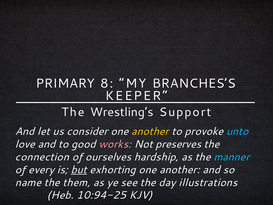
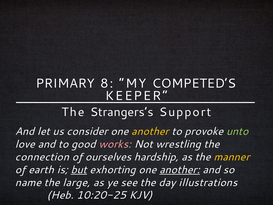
BRANCHES’S: BRANCHES’S -> COMPETED’S (194, 83)
Wrestling’s: Wrestling’s -> Strangers’s (122, 112)
unto colour: light blue -> light green (237, 131)
preserves: preserves -> wrestling (178, 144)
manner colour: light blue -> yellow (232, 157)
every: every -> earth (41, 170)
another underline: none -> present (180, 170)
them: them -> large (77, 182)
10:94-25: 10:94-25 -> 10:20-25 (101, 195)
